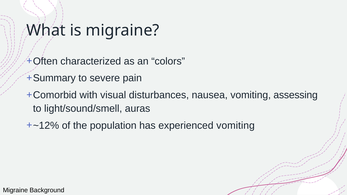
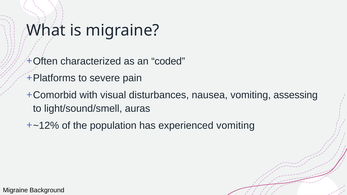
colors: colors -> coded (168, 61)
Summary: Summary -> Platforms (54, 78)
